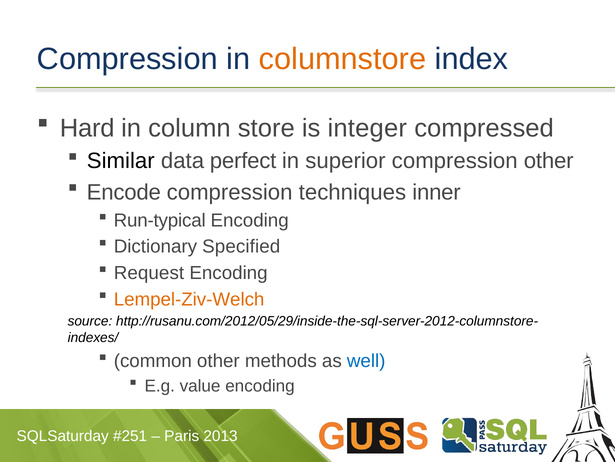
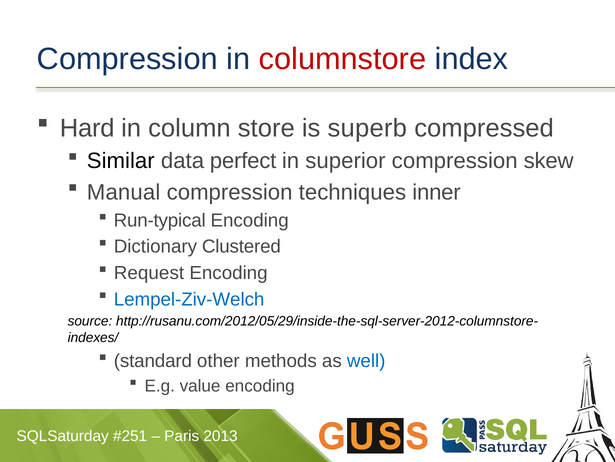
columnstore colour: orange -> red (343, 59)
integer: integer -> superb (367, 128)
compression other: other -> skew (549, 161)
Encode: Encode -> Manual (124, 192)
Specified: Specified -> Clustered (241, 246)
Lempel-Ziv-Welch colour: orange -> blue (189, 299)
common: common -> standard (153, 361)
